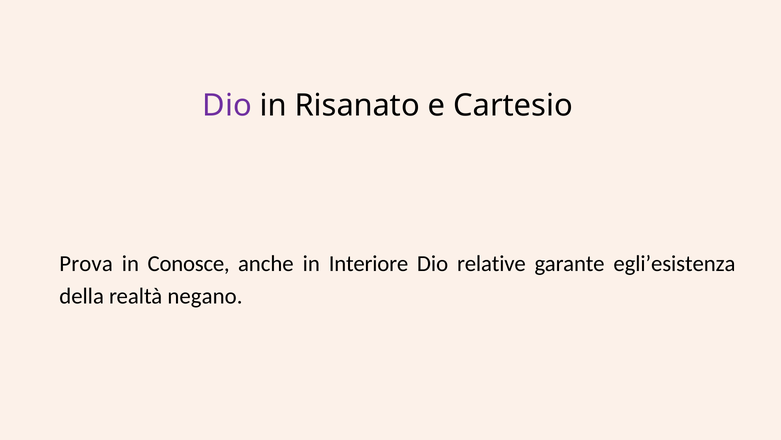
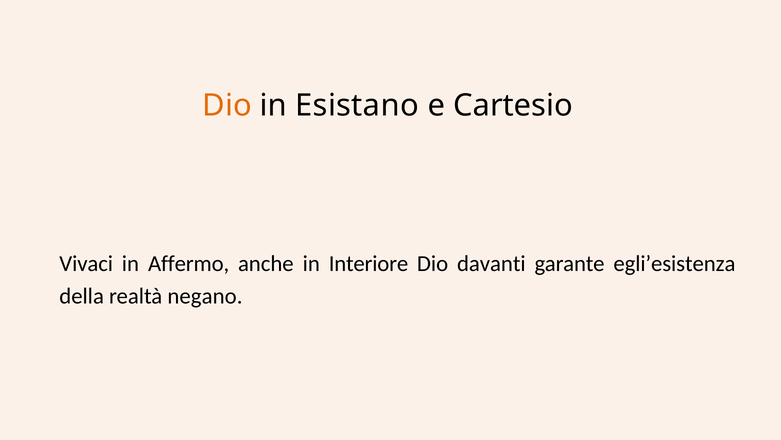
Dio colour: purple -> orange (227, 105)
Risanato: Risanato -> Esistano (357, 105)
Prova: Prova -> Vivaci (86, 263)
Conosce: Conosce -> Affermo (189, 263)
relative: relative -> davanti (491, 263)
